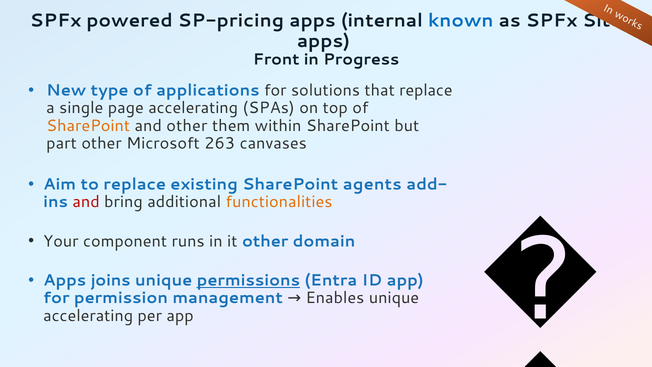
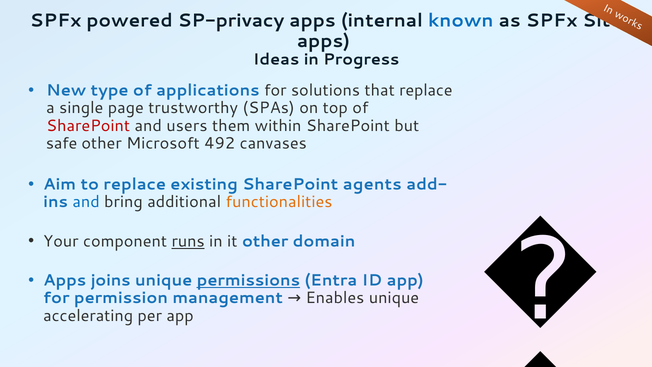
SP-pricing: SP-pricing -> SP-privacy (231, 21)
Front: Front -> Ideas (276, 60)
page accelerating: accelerating -> trustworthy (193, 108)
SharePoint colour: orange -> red (88, 126)
and other: other -> users (187, 126)
part: part -> safe (62, 143)
263: 263 -> 492 (220, 143)
and colour: red -> blue (86, 202)
runs underline: none -> present (188, 241)
